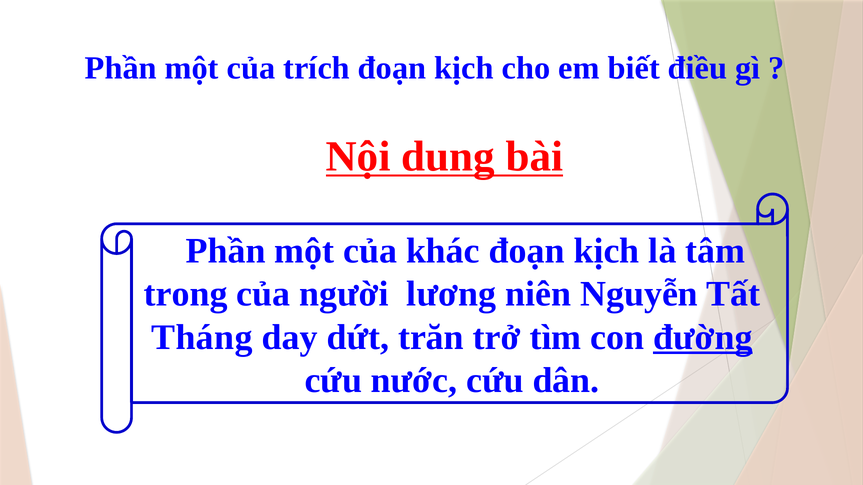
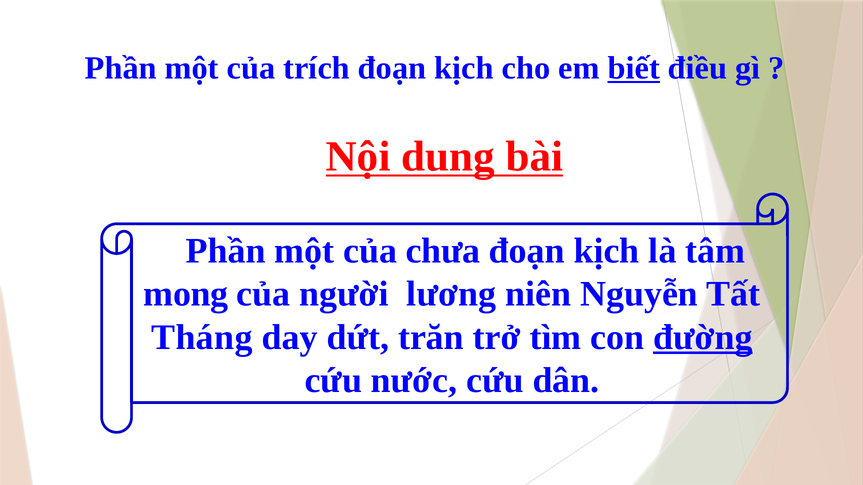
biết underline: none -> present (634, 68)
khác: khác -> chưa (443, 251)
trong: trong -> mong (186, 294)
